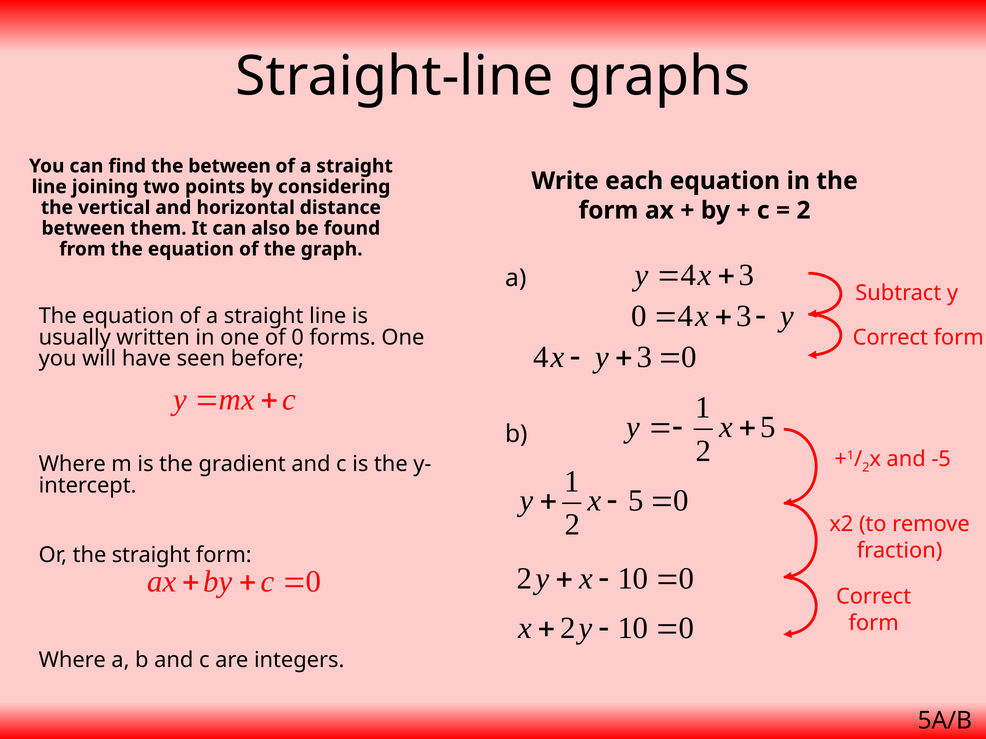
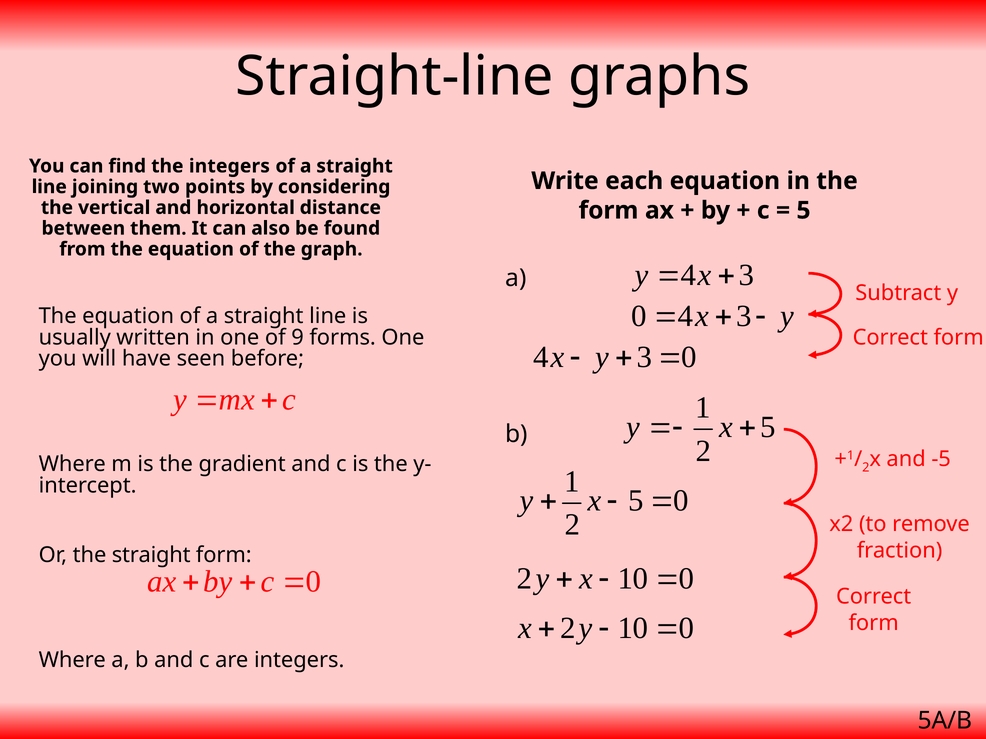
the between: between -> integers (229, 166)
2: 2 -> 5 (803, 211)
of 0: 0 -> 9 (298, 338)
